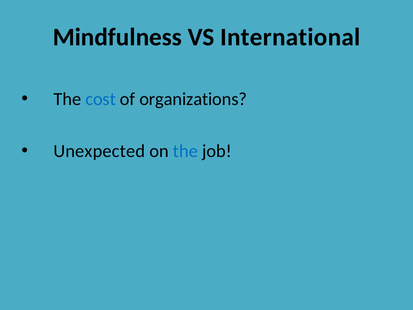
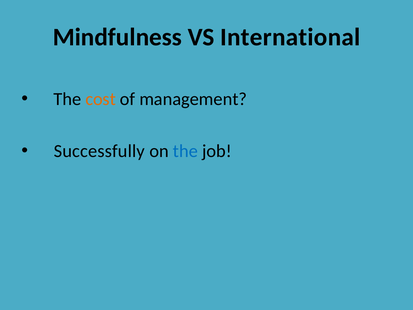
cost colour: blue -> orange (101, 99)
organizations: organizations -> management (193, 99)
Unexpected: Unexpected -> Successfully (99, 151)
